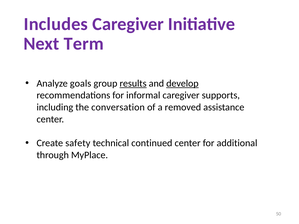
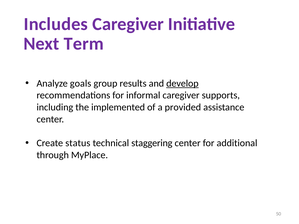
results underline: present -> none (133, 83)
conversation: conversation -> implemented (118, 107)
removed: removed -> provided (183, 107)
safety: safety -> status (78, 143)
continued: continued -> staggering (152, 143)
